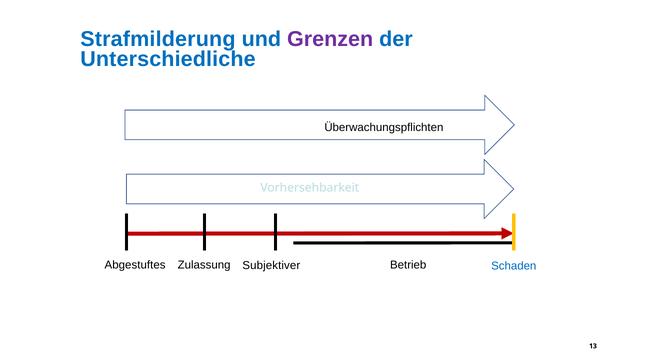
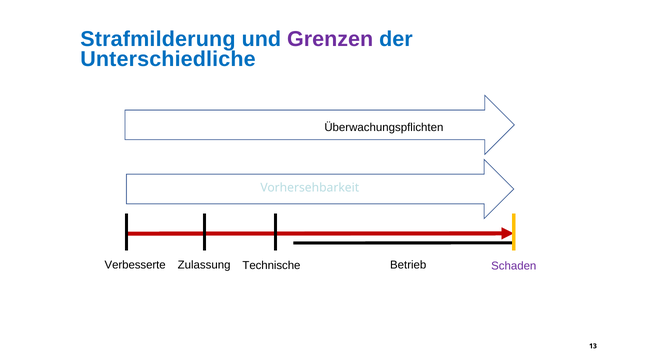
Abgestuftes: Abgestuftes -> Verbesserte (135, 265)
Subjektiver: Subjektiver -> Technische (271, 266)
Schaden colour: blue -> purple (514, 266)
